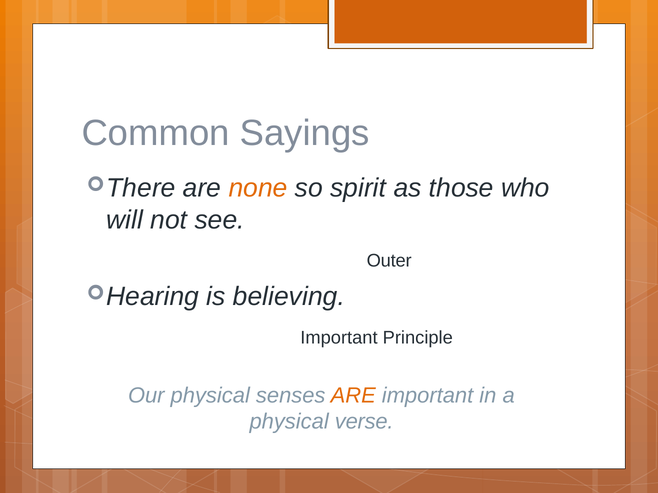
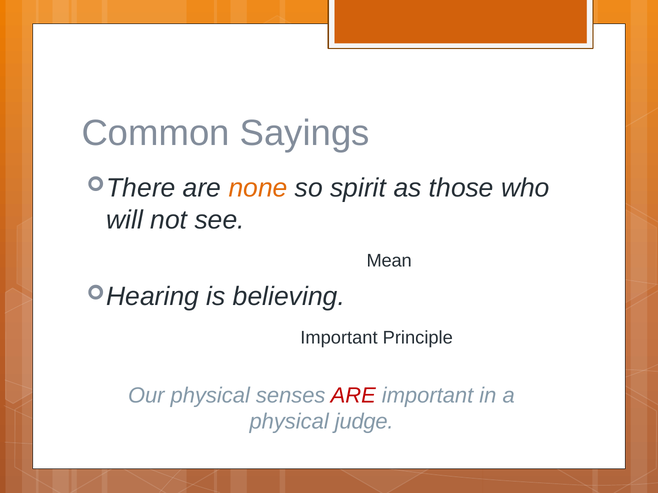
Outer: Outer -> Mean (389, 261)
ARE colour: orange -> red (353, 396)
verse: verse -> judge (364, 422)
